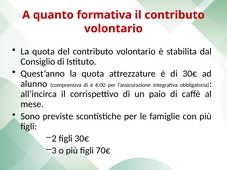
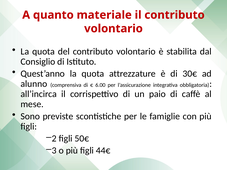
formativa: formativa -> materiale (104, 15)
figli 30€: 30€ -> 50€ (82, 139)
70€: 70€ -> 44€ (103, 151)
